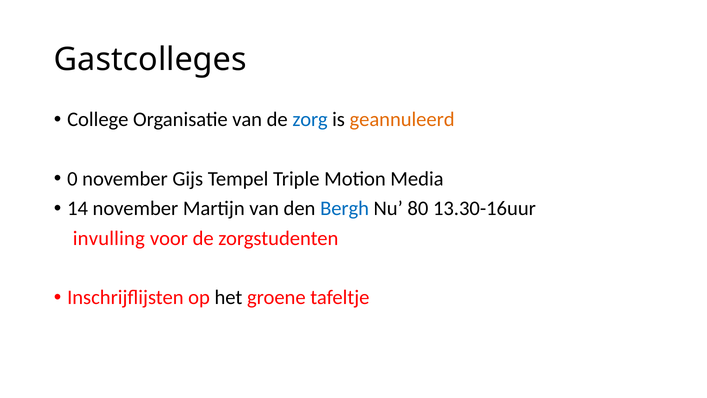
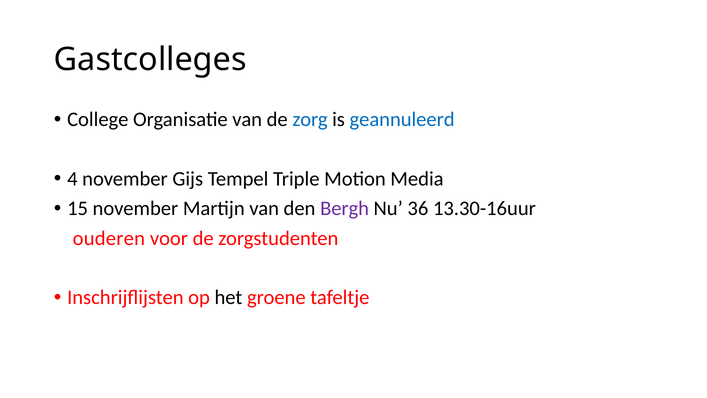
geannuleerd colour: orange -> blue (402, 120)
0: 0 -> 4 (72, 179)
14: 14 -> 15 (78, 208)
Bergh colour: blue -> purple (345, 208)
80: 80 -> 36 (418, 208)
invulling: invulling -> ouderen (109, 238)
